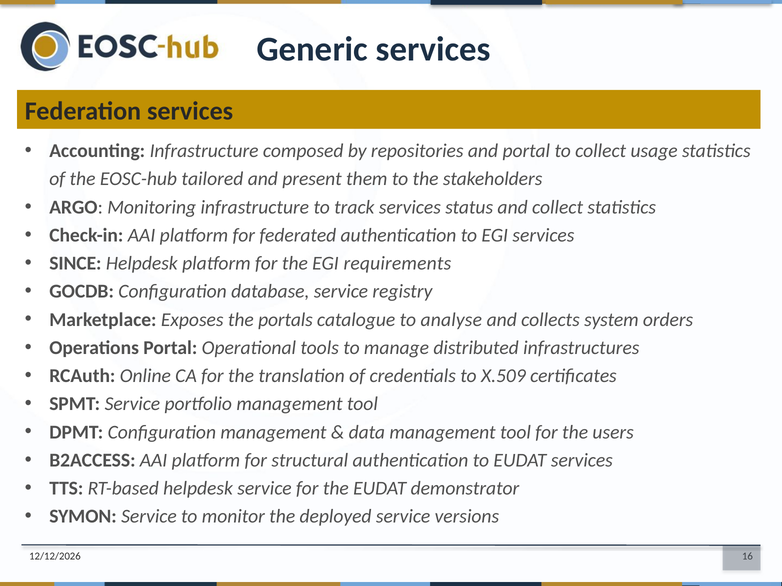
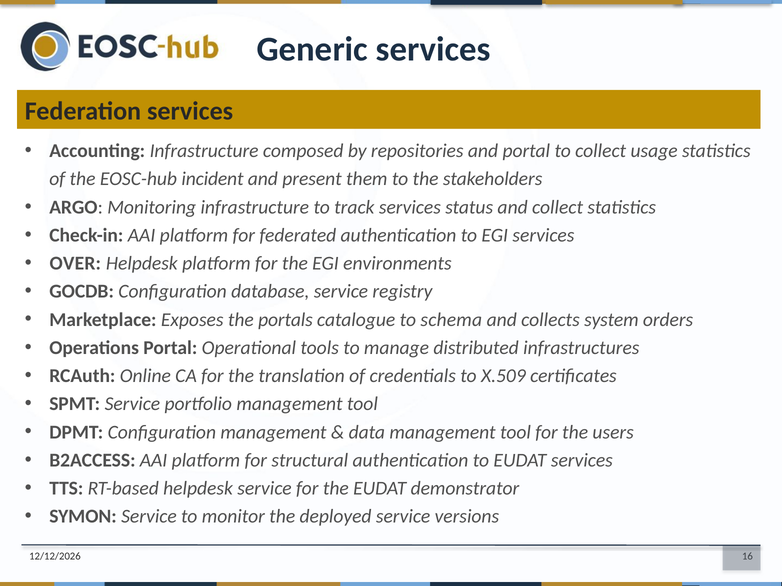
tailored: tailored -> incident (212, 179)
SINCE: SINCE -> OVER (75, 264)
requirements: requirements -> environments (397, 264)
analyse: analyse -> schema (451, 320)
